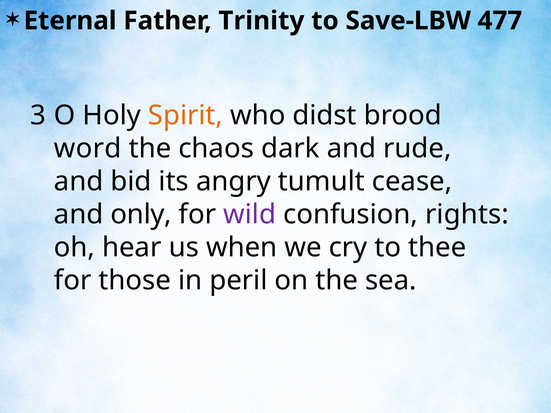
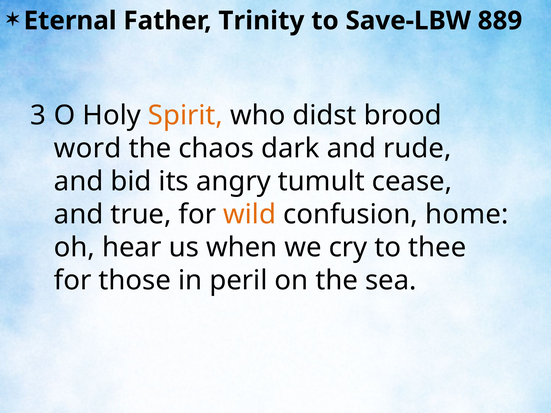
477: 477 -> 889 (500, 21)
only: only -> true (141, 215)
wild colour: purple -> orange (250, 215)
rights: rights -> home (467, 215)
